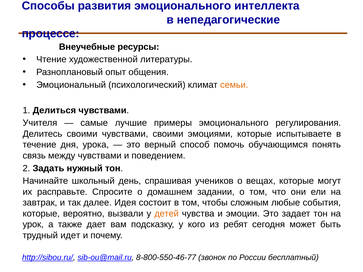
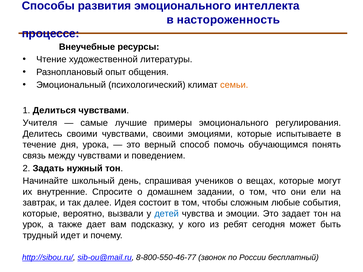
непедагогические: непедагогические -> настороженность (228, 20)
расправьте: расправьте -> внутренние (62, 192)
детей colour: orange -> blue (167, 214)
